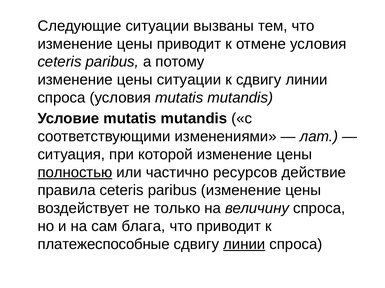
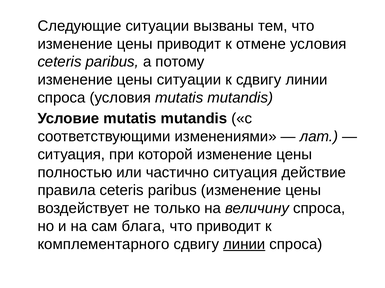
полностью underline: present -> none (75, 173)
частично ресурсов: ресурсов -> ситуация (245, 173)
платежеспособные: платежеспособные -> комплементарного (104, 245)
